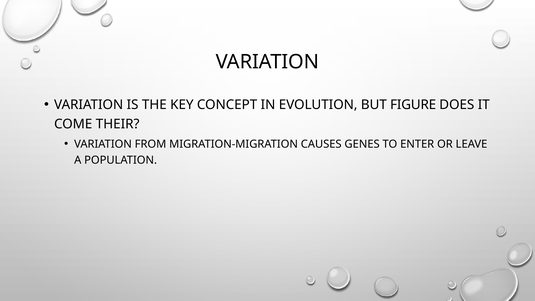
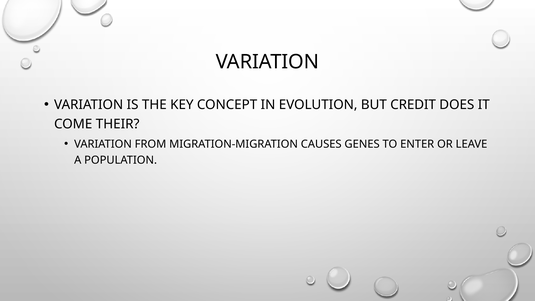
FIGURE: FIGURE -> CREDIT (413, 105)
